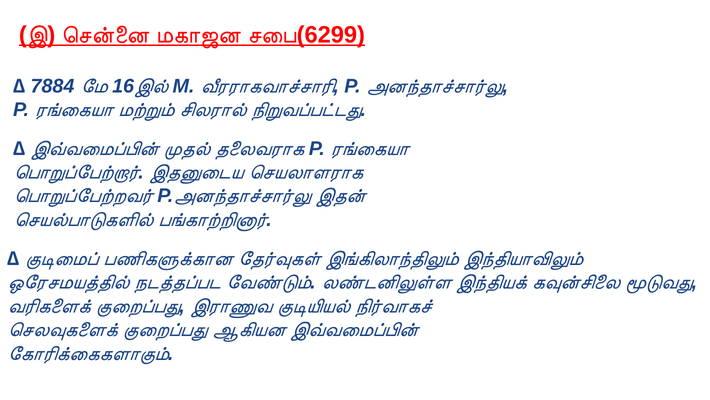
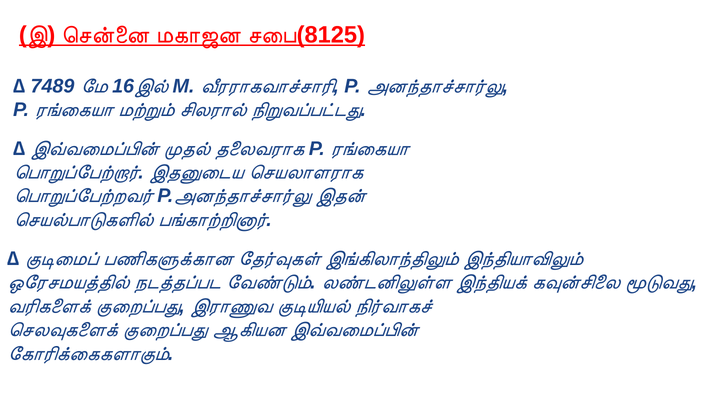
6299: 6299 -> 8125 (331, 35)
7884: 7884 -> 7489 (52, 86)
